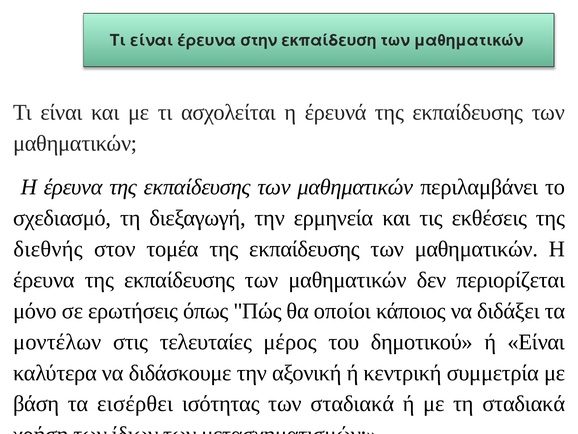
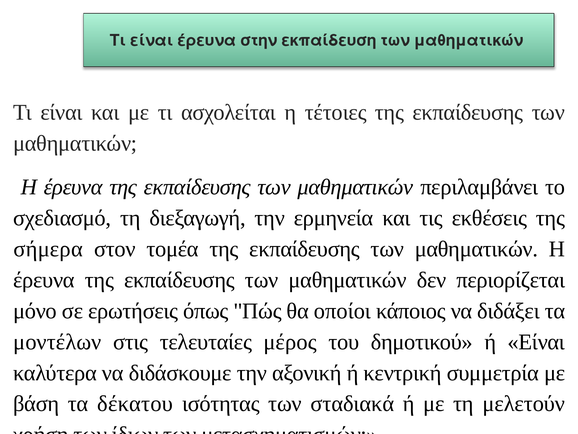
έρευνά: έρευνά -> τέτοιες (336, 112)
διεθνής: διεθνής -> σήμερα (48, 249)
εισέρθει: εισέρθει -> δέκατου (135, 403)
τη σταδιακά: σταδιακά -> μελετούν (524, 403)
